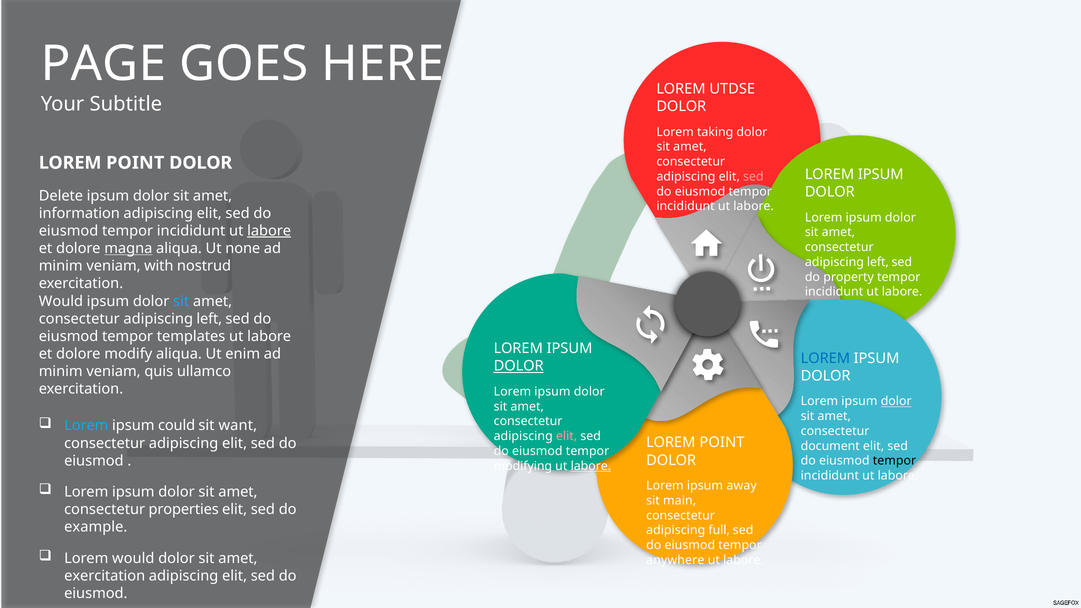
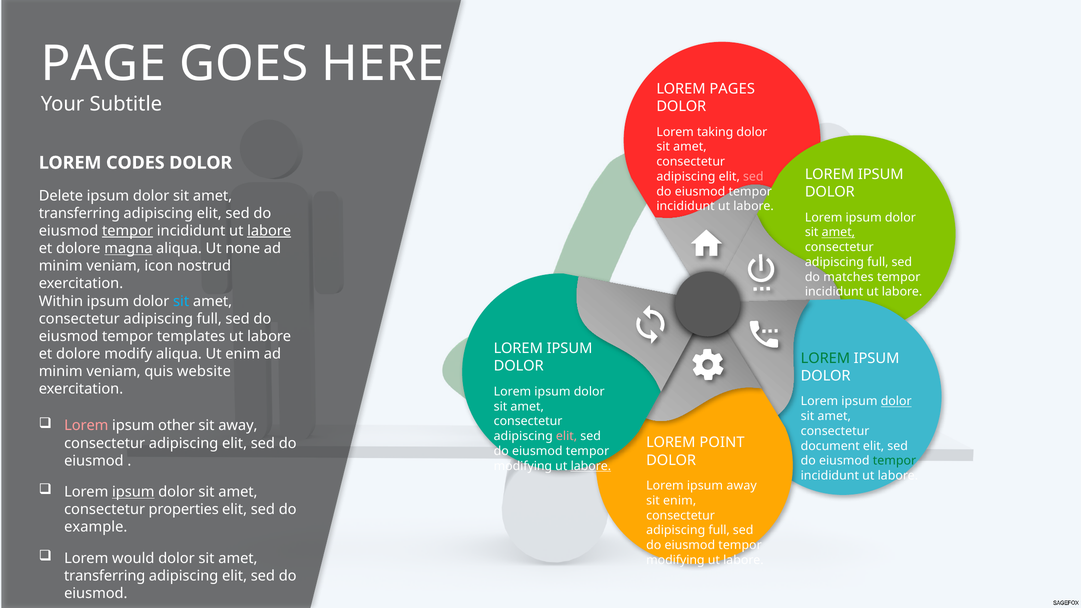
UTDSE: UTDSE -> PAGES (732, 89)
POINT: POINT -> CODES (135, 163)
information: information -> transferring (79, 213)
tempor underline: none -> present (128, 231)
amet underline: none -> present (838, 232)
left: left -> full (878, 262)
with: with -> icon (159, 266)
property: property -> matches (849, 277)
Would: Would -> Within (61, 301)
left: left -> full (209, 319)
LOREM colour: blue -> green (825, 358)
DOLOR underline: present -> none (519, 366)
ullamco: ullamco -> website (204, 372)
Lorem colour: light blue -> pink (86, 426)
could: could -> other (177, 426)
sit want: want -> away (238, 426)
tempor colour: black -> green (895, 461)
ipsum underline: none -> present (133, 492)
sit main: main -> enim (680, 501)
anywhere: anywhere -> modifying (675, 560)
exercitation: exercitation -> transferring (105, 576)
